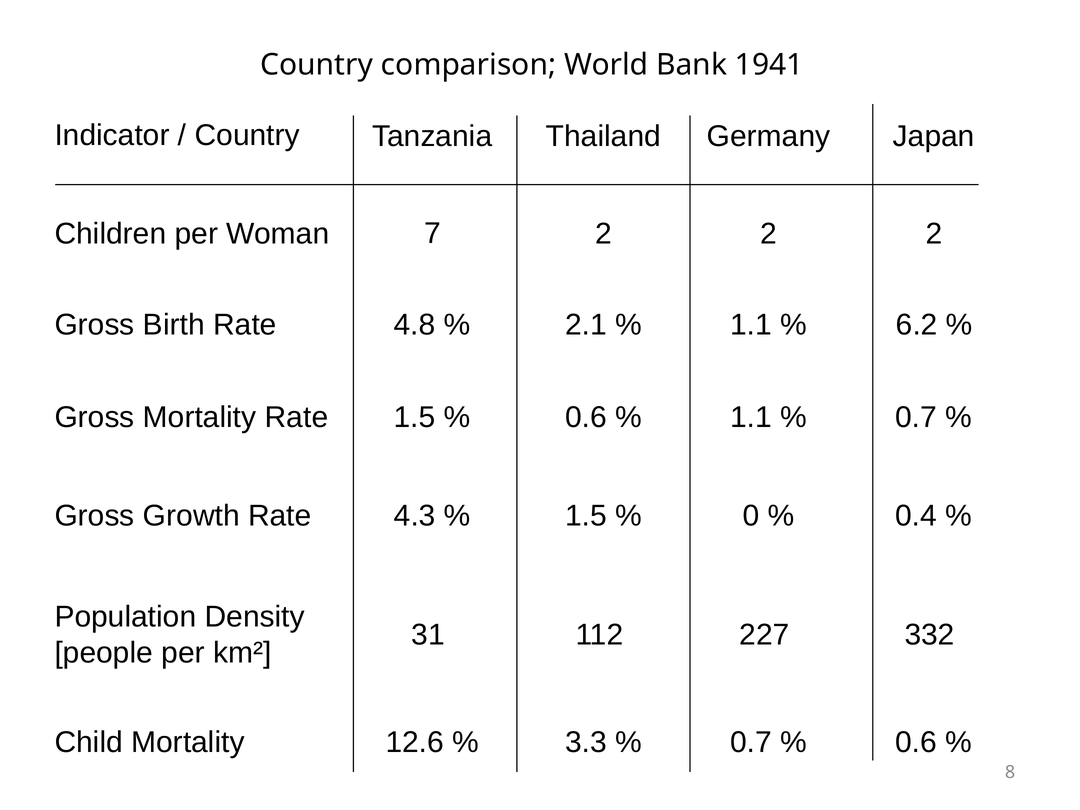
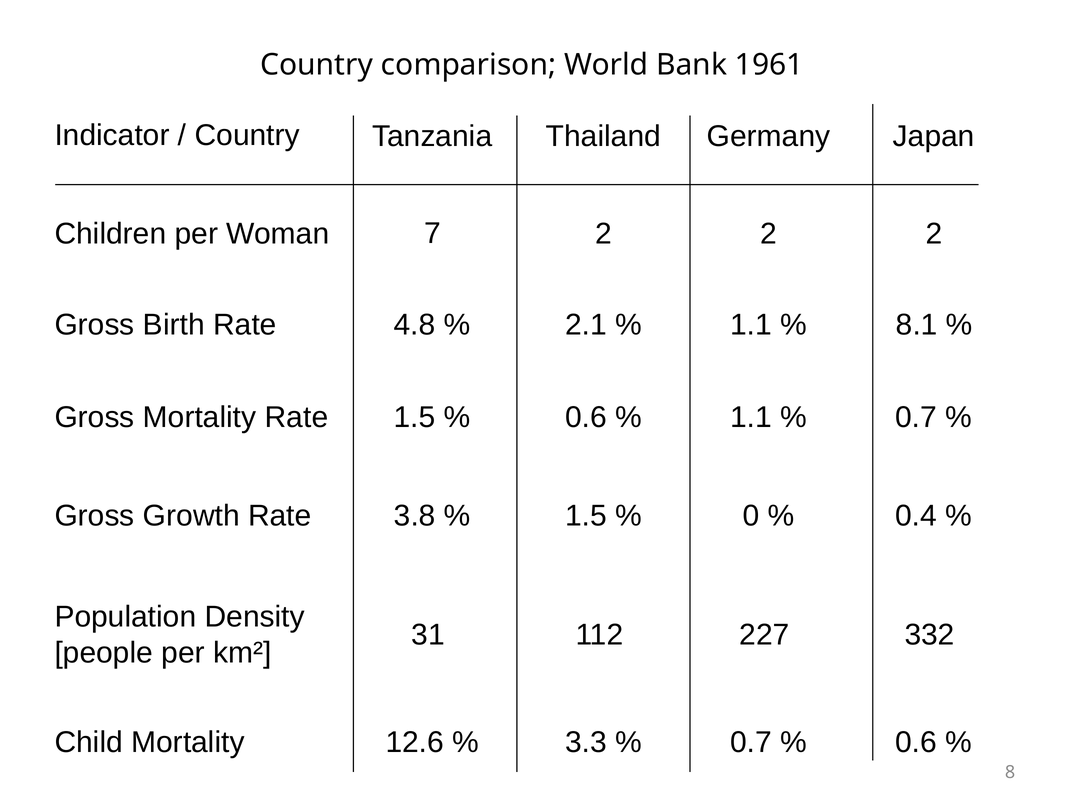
1941: 1941 -> 1961 (769, 65)
6.2: 6.2 -> 8.1 (917, 325)
4.3: 4.3 -> 3.8 (415, 516)
